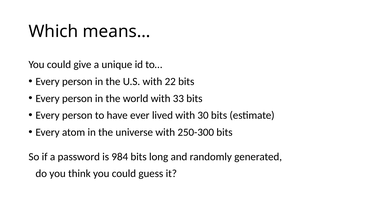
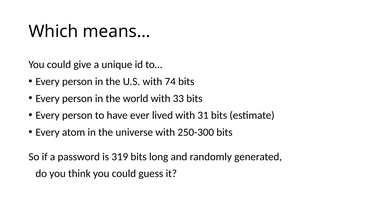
22: 22 -> 74 (170, 82)
30: 30 -> 31 (203, 116)
984: 984 -> 319 (120, 157)
